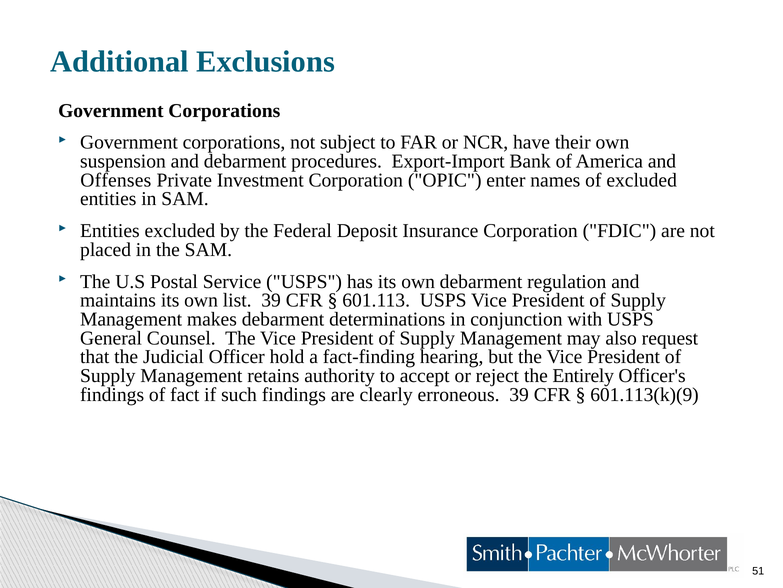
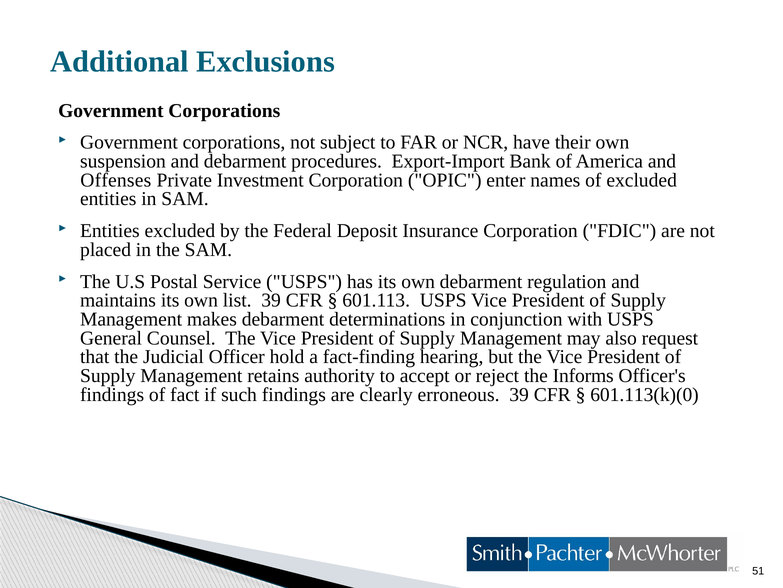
Entirely: Entirely -> Informs (583, 375)
601.113(k)(9: 601.113(k)(9 -> 601.113(k)(0 (645, 394)
